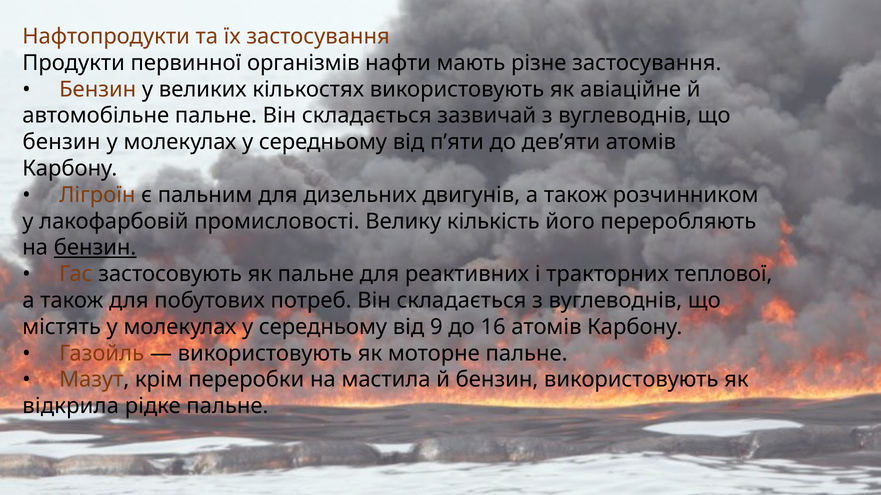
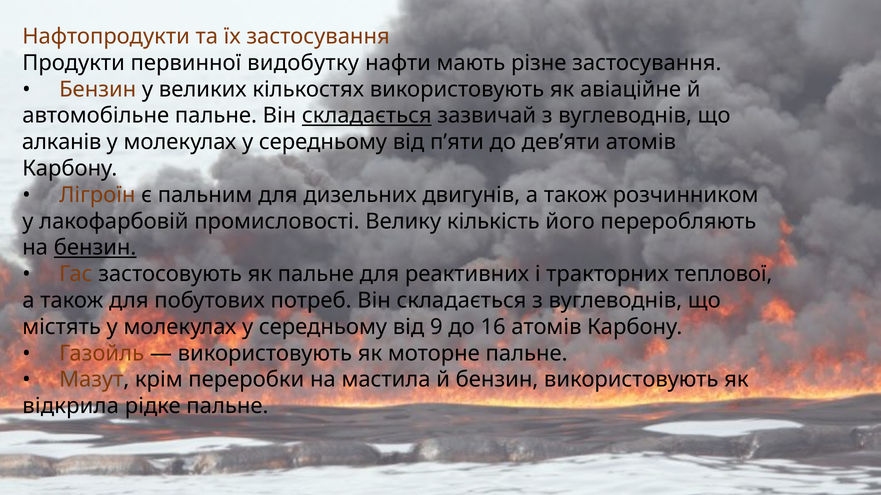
організмів: організмів -> видобутку (303, 63)
складається underline: none -> present (367, 116)
бензин: бензин -> алканів (62, 142)
